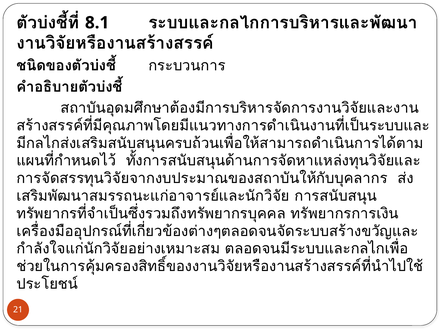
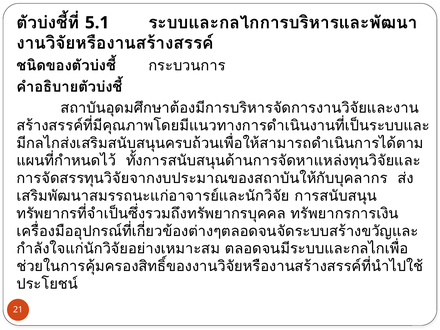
8.1: 8.1 -> 5.1 (97, 23)
